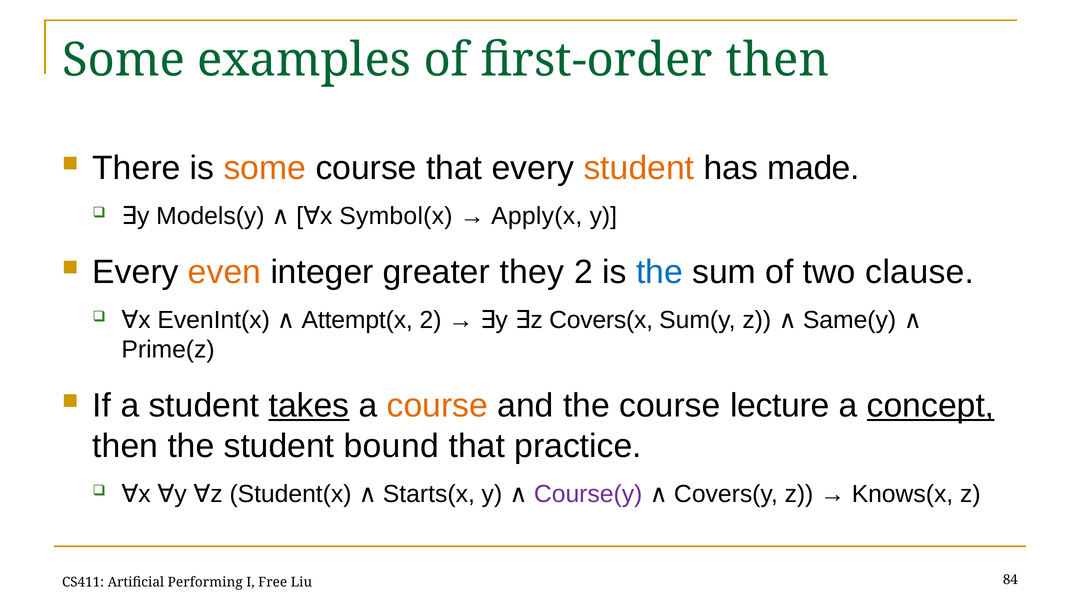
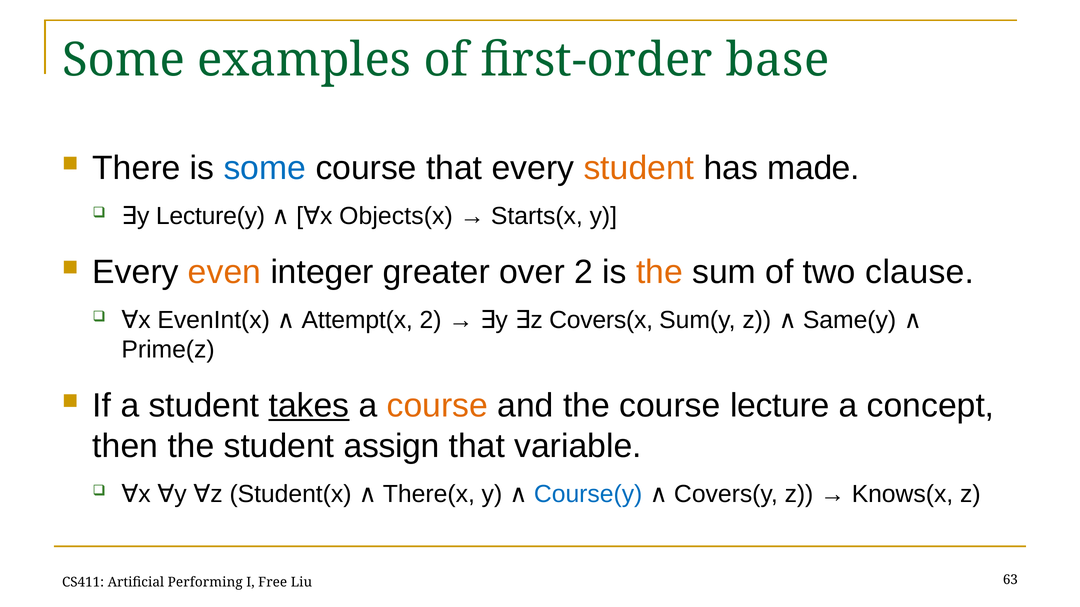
first-order then: then -> base (778, 60)
some colour: orange -> blue (265, 168)
Models(y: Models(y -> Lecture(y (210, 216)
Symbol(x: Symbol(x -> Objects(x (396, 216)
Apply(x: Apply(x -> Starts(x (537, 216)
they: they -> over (532, 272)
the colour: blue -> orange (660, 272)
concept underline: present -> none (931, 406)
bound: bound -> assign (392, 446)
practice: practice -> variable (578, 446)
Starts(x: Starts(x -> There(x (429, 494)
Course(y colour: purple -> blue (588, 494)
84: 84 -> 63 (1010, 580)
